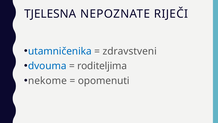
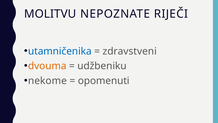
TJELESNA: TJELESNA -> MOLITVU (50, 14)
dvouma colour: blue -> orange (47, 66)
roditeljima: roditeljima -> udžbeniku (102, 66)
